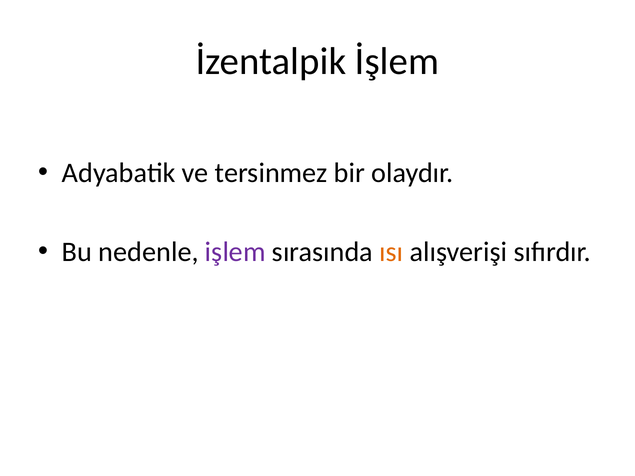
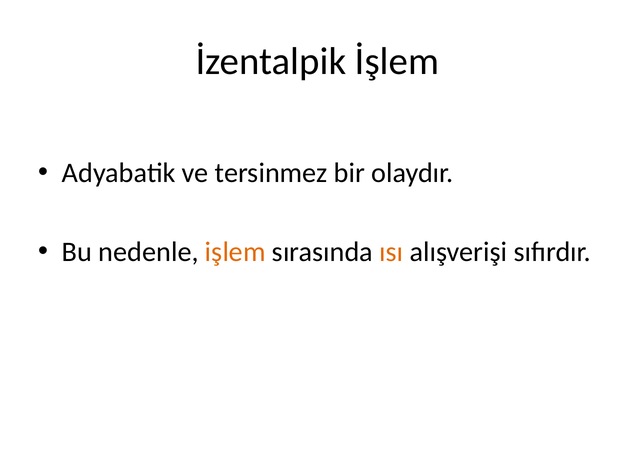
işlem colour: purple -> orange (235, 252)
